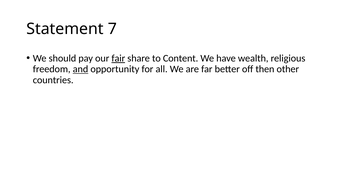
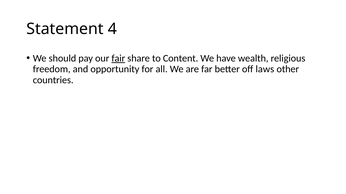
7: 7 -> 4 (112, 29)
and underline: present -> none (80, 69)
then: then -> laws (265, 69)
